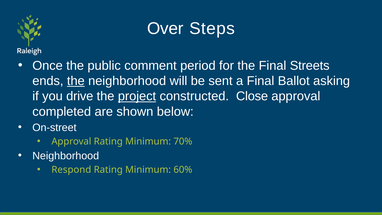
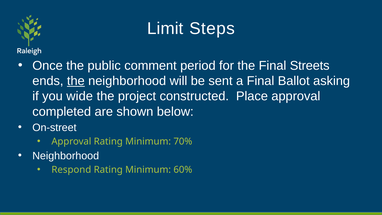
Over: Over -> Limit (165, 28)
drive: drive -> wide (80, 96)
project underline: present -> none (137, 96)
Close: Close -> Place (252, 96)
